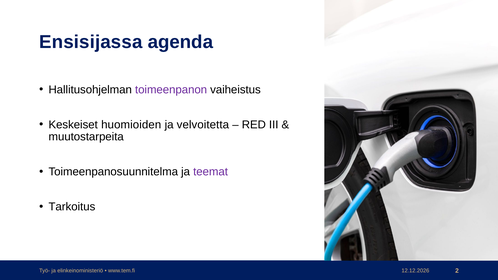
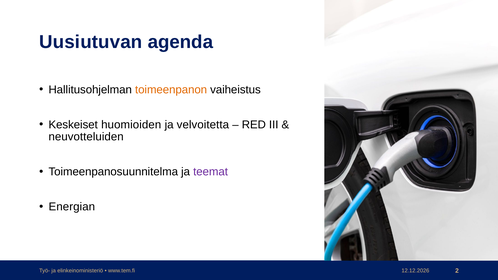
Ensisijassa: Ensisijassa -> Uusiutuvan (91, 42)
toimeenpanon colour: purple -> orange (171, 90)
muutostarpeita: muutostarpeita -> neuvotteluiden (86, 137)
Tarkoitus: Tarkoitus -> Energian (72, 207)
